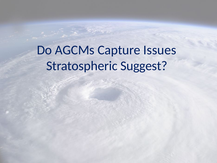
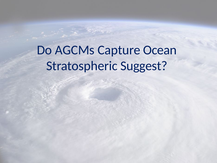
Issues: Issues -> Ocean (160, 50)
